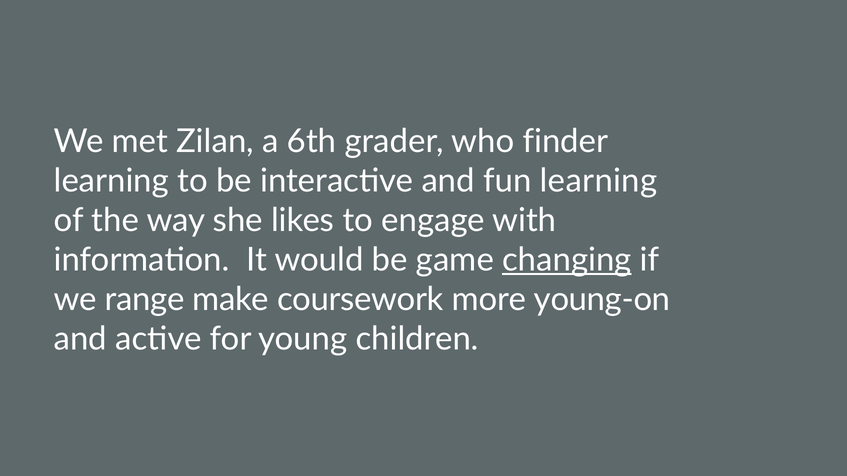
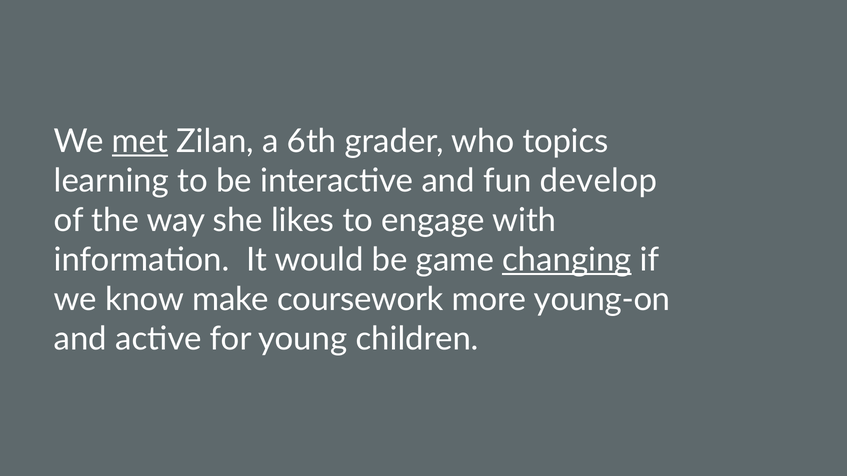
met underline: none -> present (140, 142)
finder: finder -> topics (566, 142)
fun learning: learning -> develop (599, 181)
range: range -> know (145, 300)
